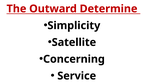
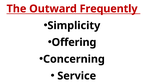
Determine: Determine -> Frequently (109, 9)
Satellite: Satellite -> Offering (74, 42)
